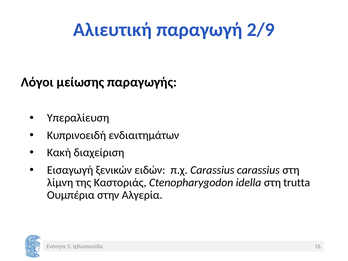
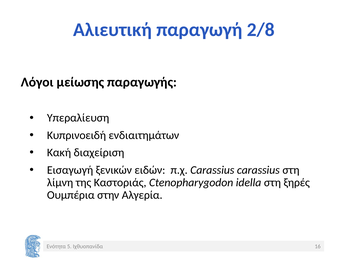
2/9: 2/9 -> 2/8 (261, 30)
trutta: trutta -> ξηρές (297, 182)
